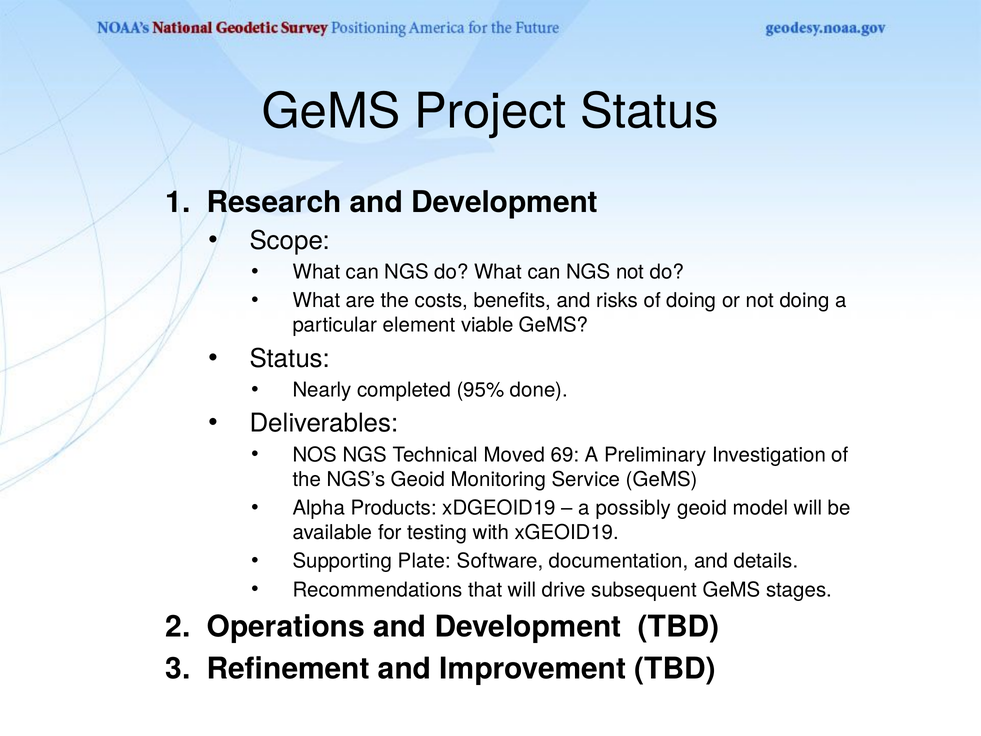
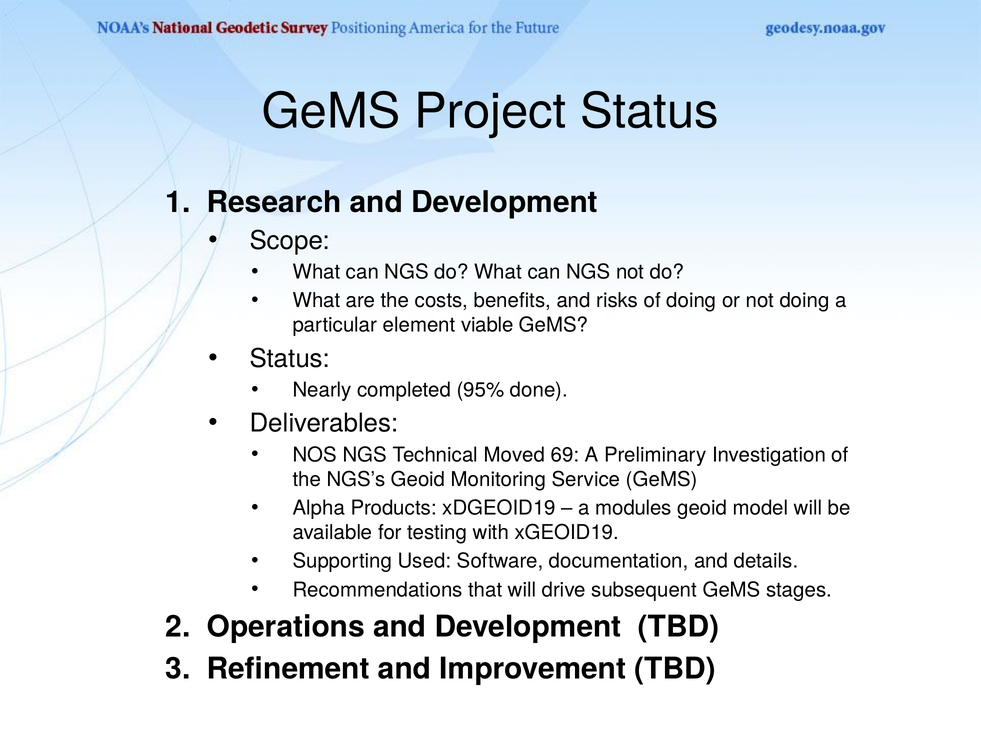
possibly: possibly -> modules (634, 508)
Plate: Plate -> Used (424, 561)
